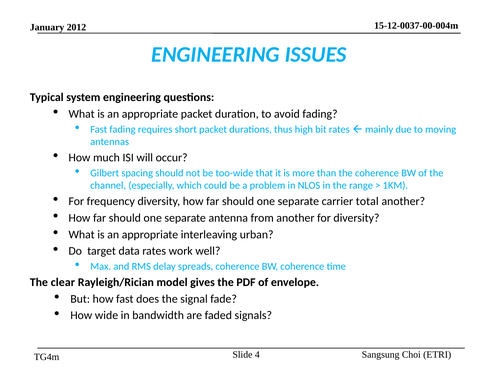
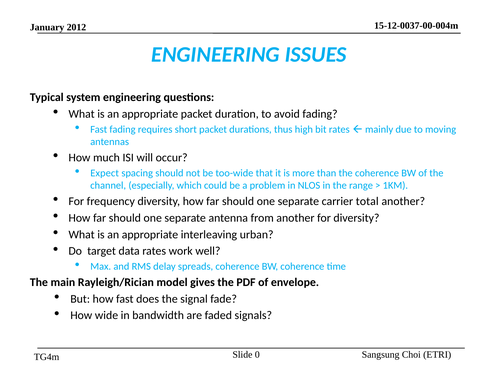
Gilbert: Gilbert -> Expect (105, 173)
clear: clear -> main (63, 283)
4: 4 -> 0 (257, 355)
